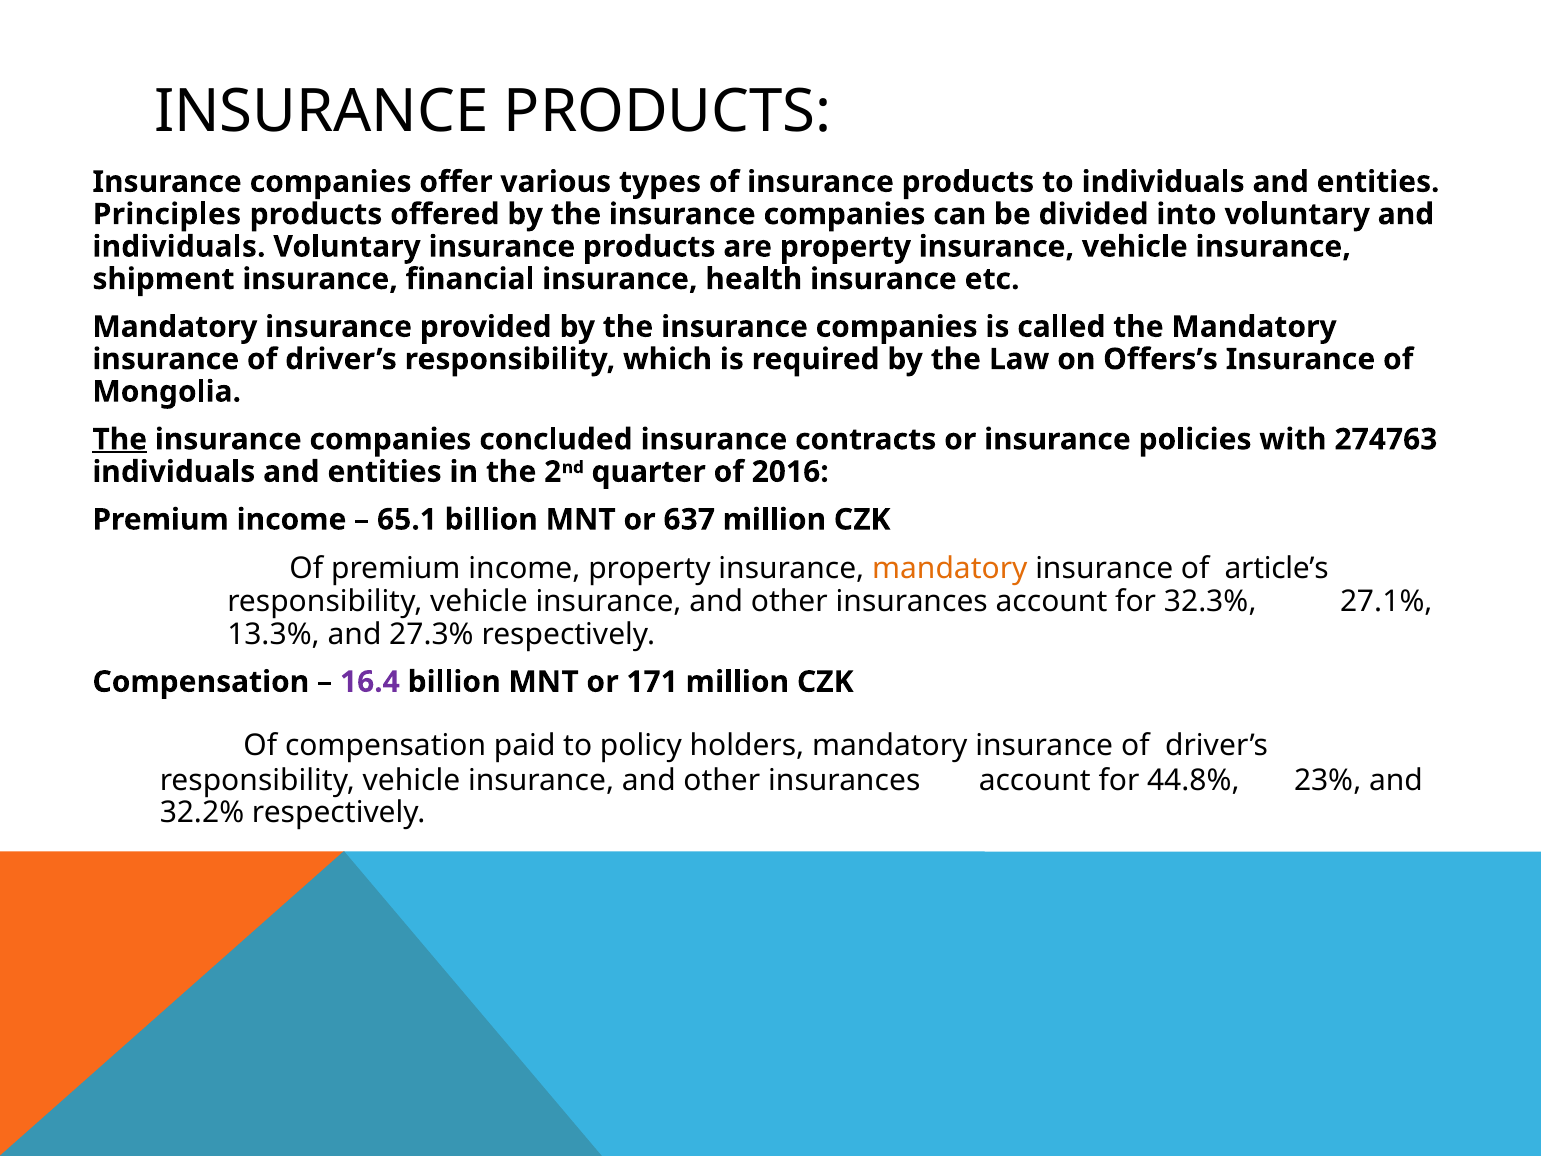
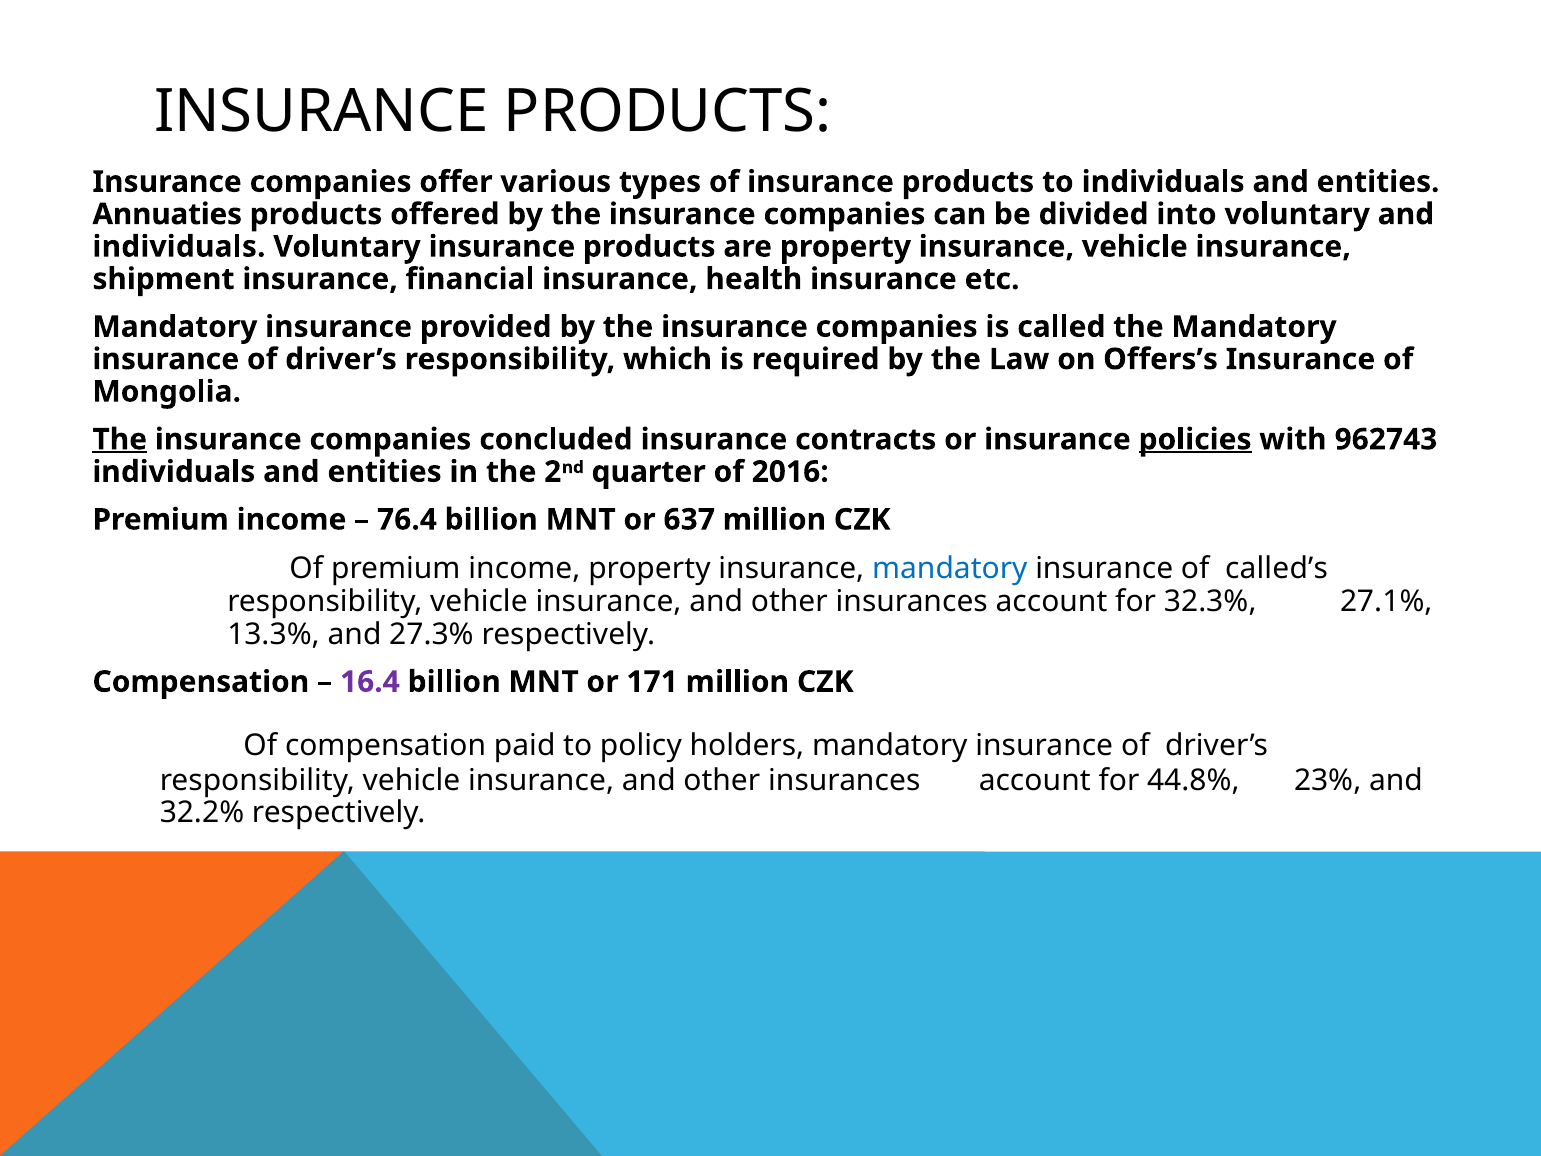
Principles: Principles -> Annuaties (167, 214)
policies underline: none -> present (1195, 439)
274763: 274763 -> 962743 (1386, 439)
65.1: 65.1 -> 76.4 (407, 520)
mandatory colour: orange -> blue (950, 568)
article’s: article’s -> called’s (1276, 568)
